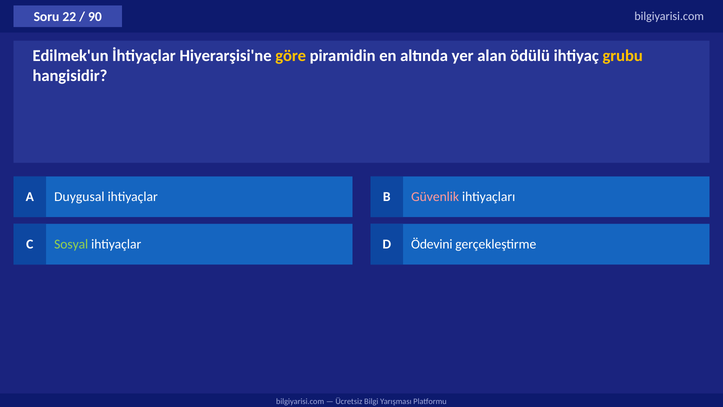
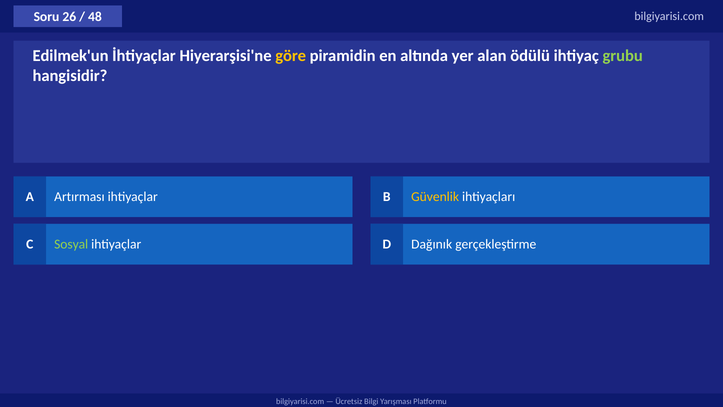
22: 22 -> 26 (69, 17)
90: 90 -> 48 (95, 17)
grubu colour: yellow -> light green (623, 56)
Duygusal: Duygusal -> Artırması (79, 197)
Güvenlik colour: pink -> yellow (435, 197)
Ödevini: Ödevini -> Dağınık (432, 244)
